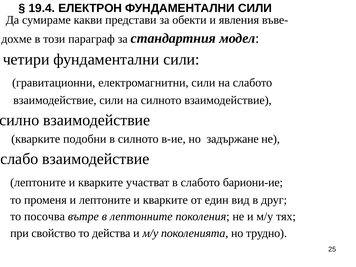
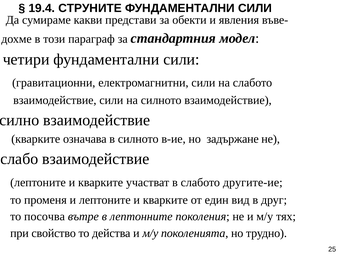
ЕЛЕКТРОН: ЕЛЕКТРОН -> СТРУНИТЕ (90, 8)
подобни: подобни -> означава (85, 139)
бариони-ие: бариони-ие -> другите-ие (253, 182)
